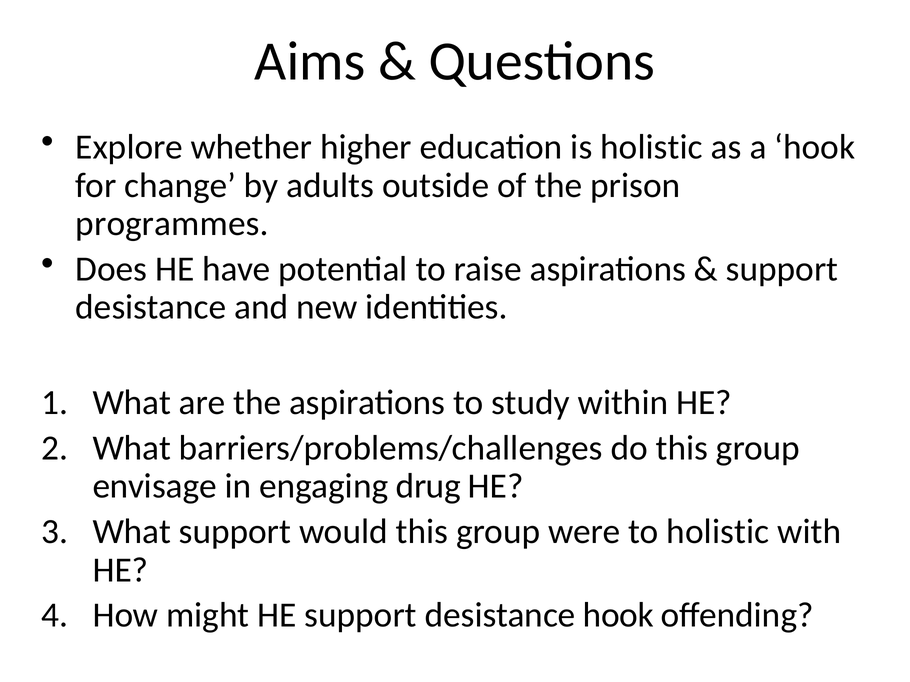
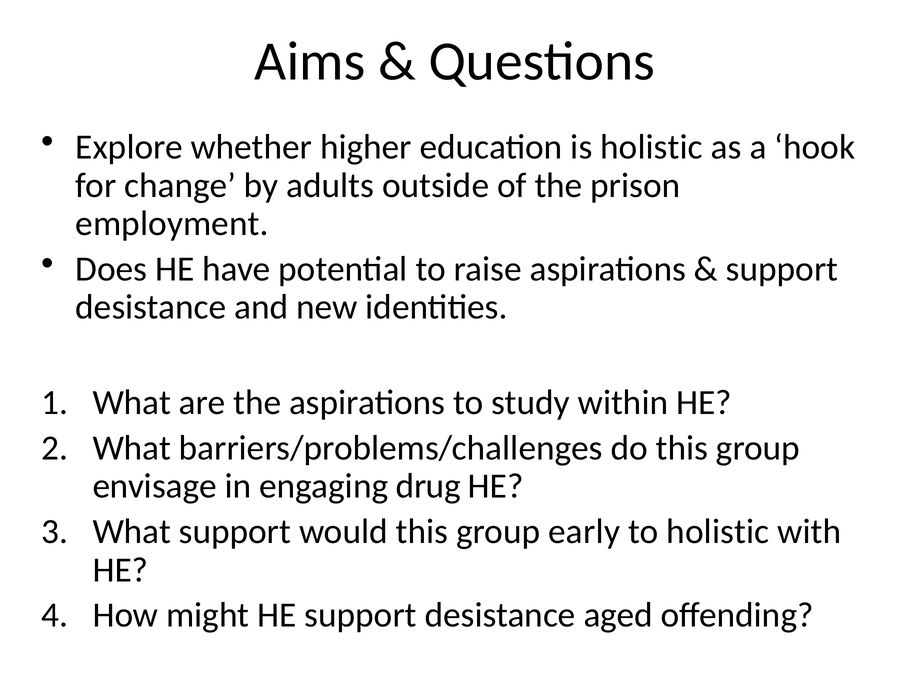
programmes: programmes -> employment (172, 224)
were: were -> early (584, 532)
desistance hook: hook -> aged (618, 616)
